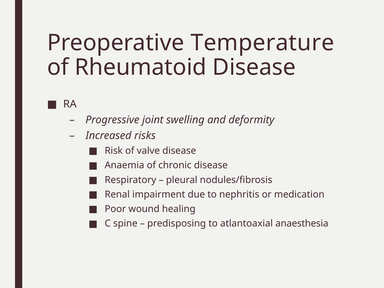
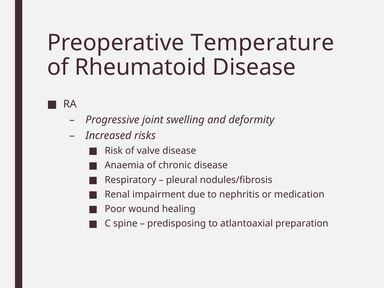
anaesthesia: anaesthesia -> preparation (302, 224)
